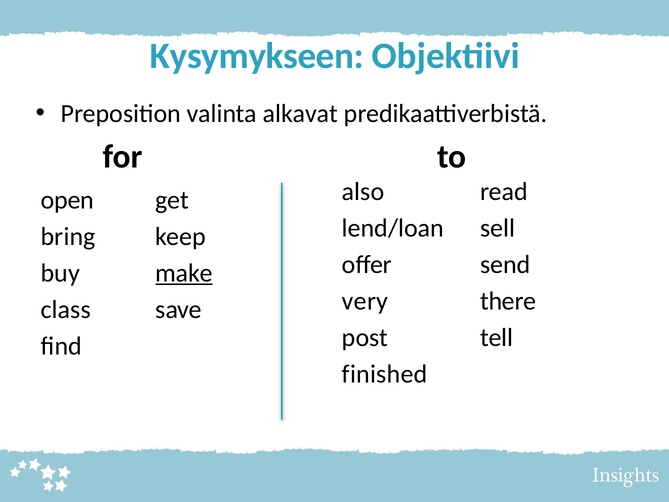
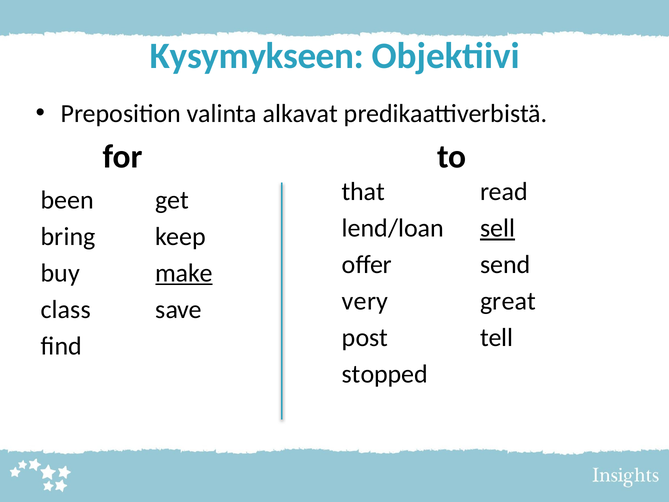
also: also -> that (363, 192)
open: open -> been (67, 200)
sell underline: none -> present (498, 228)
there: there -> great (508, 301)
finished: finished -> stopped (385, 374)
